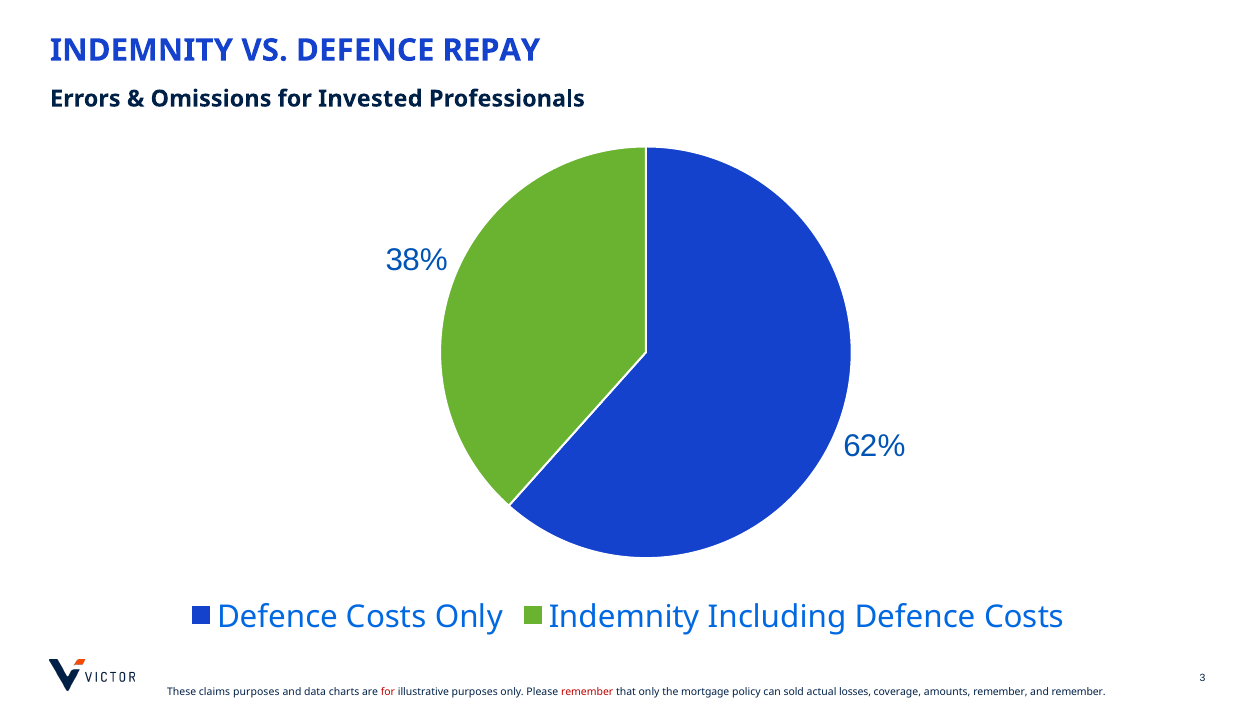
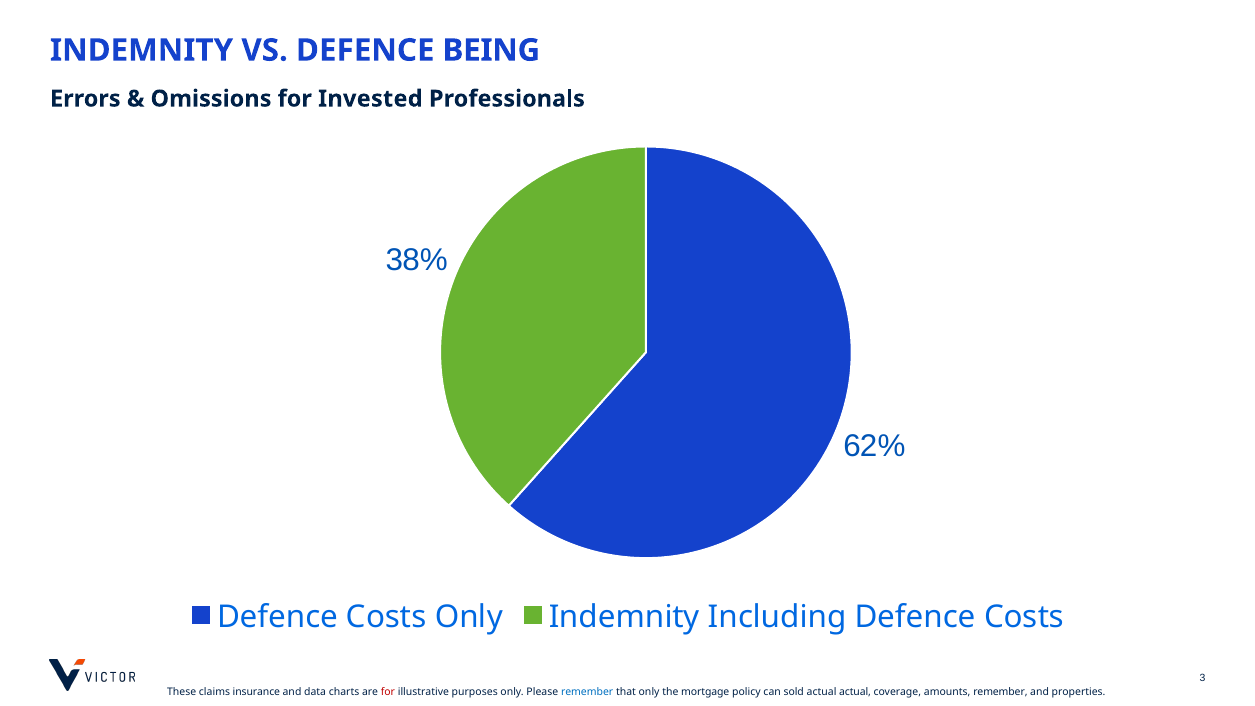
REPAY: REPAY -> BEING (491, 50)
claims purposes: purposes -> insurance (256, 692)
remember colour: red -> blue (587, 692)
actual losses: losses -> actual (855, 692)
and remember: remember -> properties (1079, 692)
